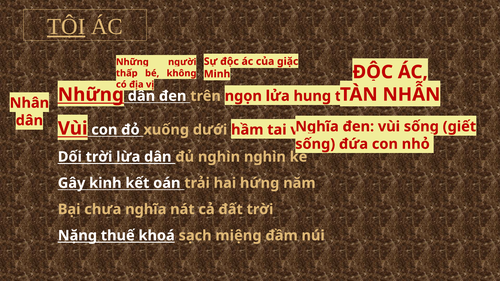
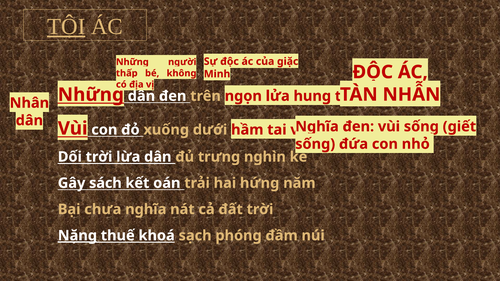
đủ nghìn: nghìn -> trưng (219, 157)
kinh: kinh -> sách (105, 183)
Nặng underline: none -> present (77, 236)
miệng: miệng -> phóng (239, 236)
